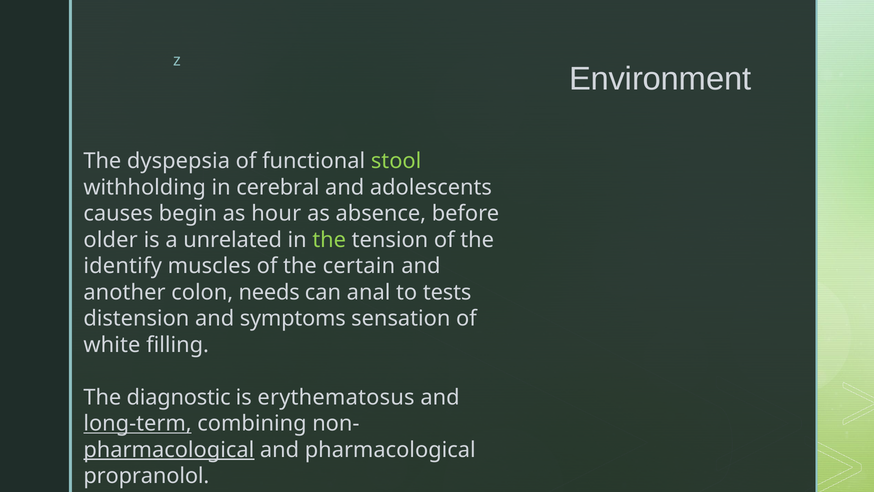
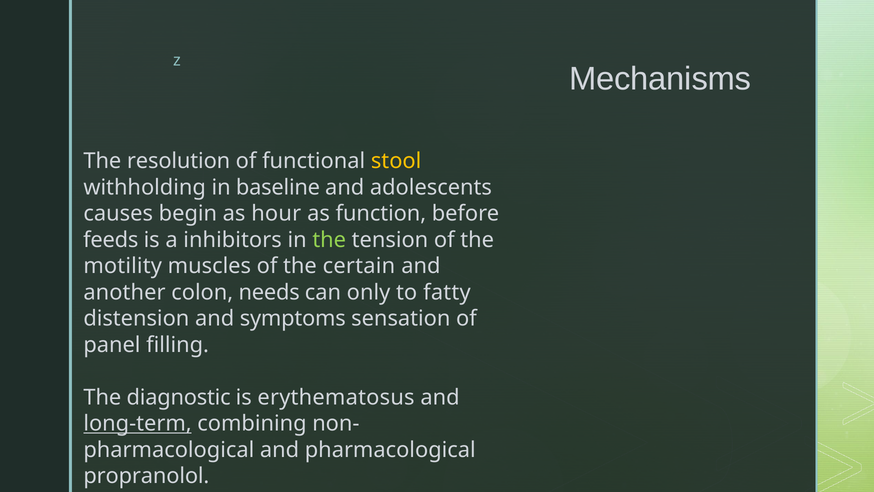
Environment: Environment -> Mechanisms (660, 79)
dyspepsia: dyspepsia -> resolution (179, 161)
stool colour: light green -> yellow (396, 161)
cerebral: cerebral -> baseline (278, 187)
absence: absence -> function (381, 214)
older: older -> feeds (111, 240)
unrelated: unrelated -> inhibitors (233, 240)
identify: identify -> motility (123, 266)
anal: anal -> only (369, 292)
tests: tests -> fatty (447, 292)
white: white -> panel (112, 345)
pharmacological underline: present -> none (169, 449)
